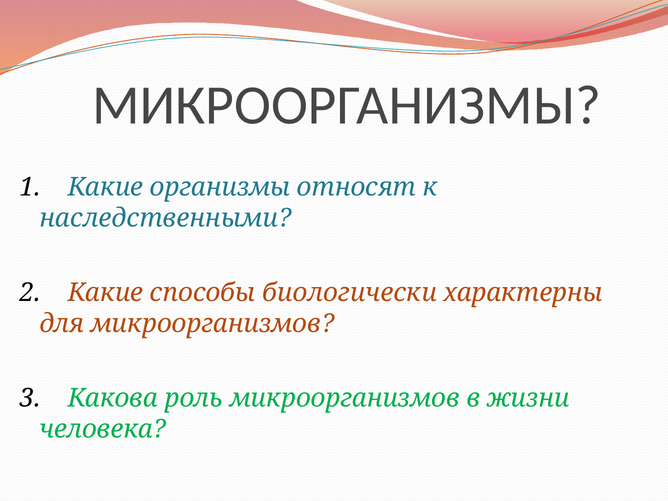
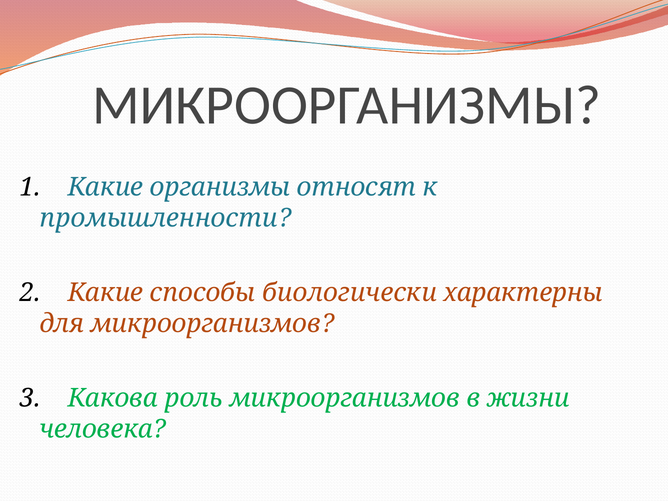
наследственными: наследственными -> промышленности (165, 218)
